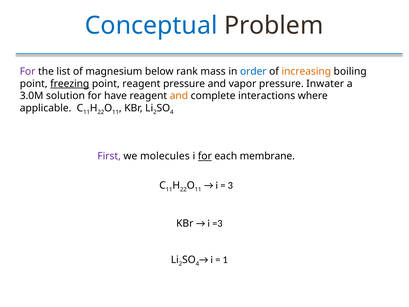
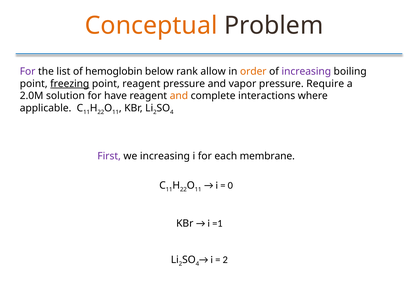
Conceptual colour: blue -> orange (151, 26)
magnesium: magnesium -> hemoglobin (114, 71)
mass: mass -> allow (213, 71)
order colour: blue -> orange (253, 71)
increasing colour: orange -> purple (306, 71)
Inwater: Inwater -> Require (325, 84)
3.0M: 3.0M -> 2.0M (32, 96)
we molecules: molecules -> increasing (165, 156)
for underline: present -> none (205, 156)
3: 3 -> 0 (230, 185)
=3: =3 -> =1 (217, 223)
1: 1 -> 2 (225, 260)
